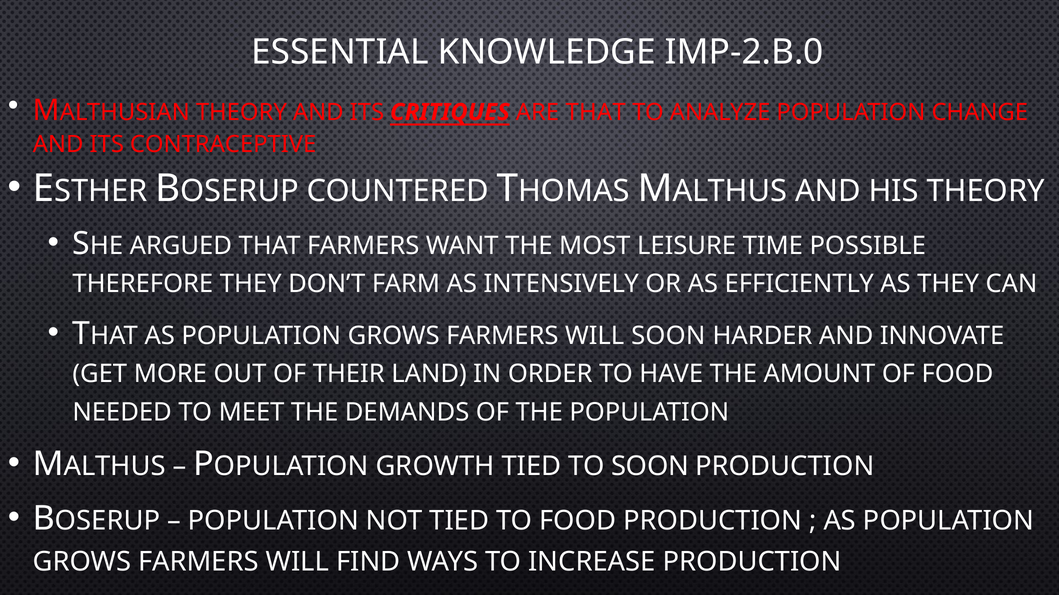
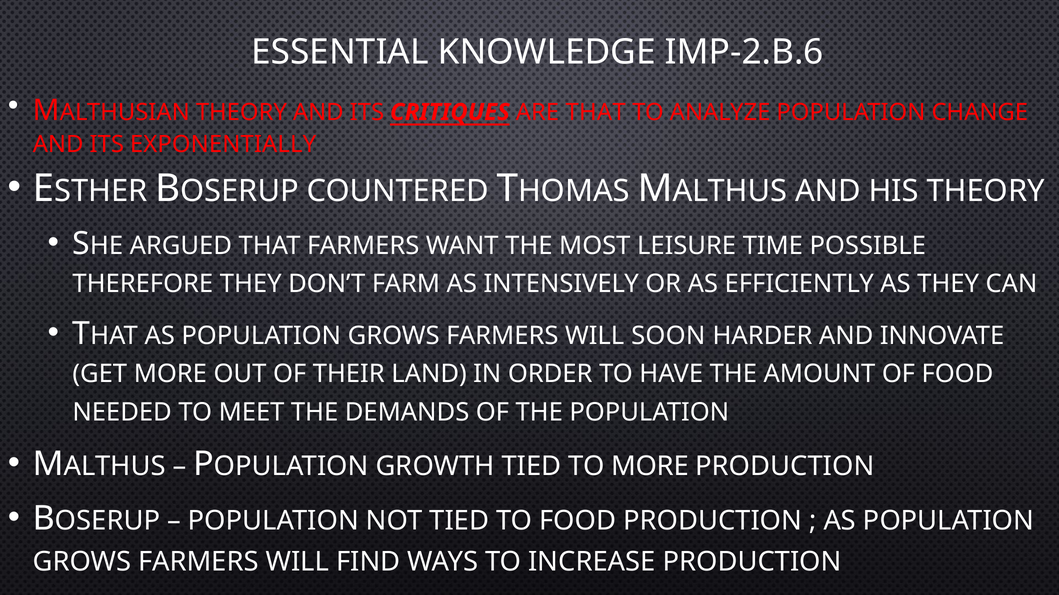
IMP-2.B.0: IMP-2.B.0 -> IMP-2.B.6 (744, 52)
CONTRACEPTIVE: CONTRACEPTIVE -> EXPONENTIALLY (223, 145)
TO SOON: SOON -> MORE (650, 467)
